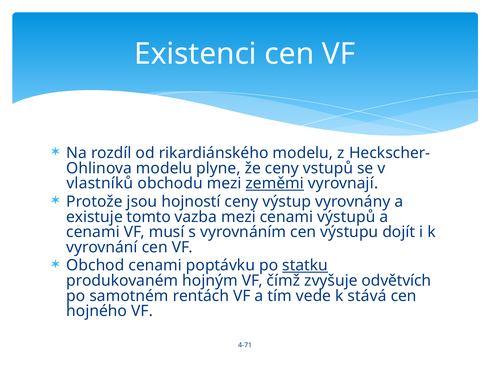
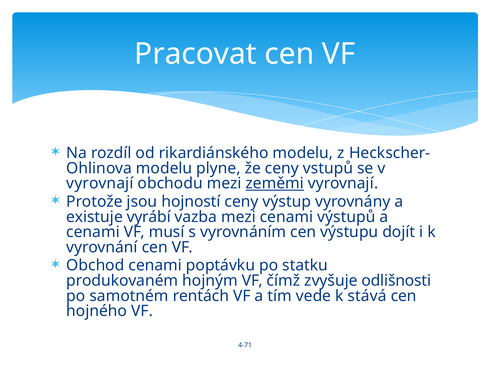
Existenci: Existenci -> Pracovat (195, 54)
vlastníků: vlastníků -> vyrovnají (100, 183)
tomto: tomto -> vyrábí (149, 217)
statku underline: present -> none (305, 265)
odvětvích: odvětvích -> odlišnosti (396, 280)
